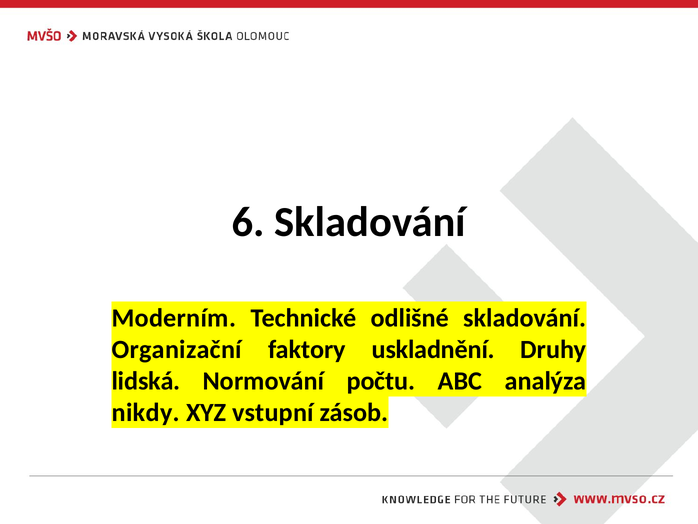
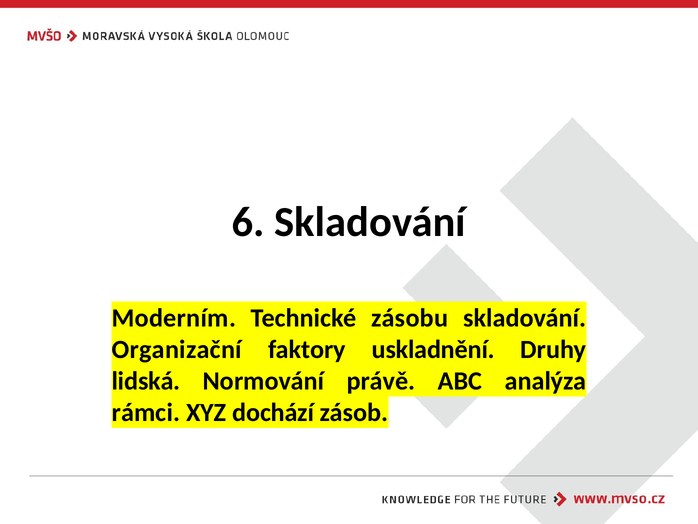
odlišné: odlišné -> zásobu (410, 318)
počtu: počtu -> právě (381, 381)
nikdy: nikdy -> rámci (146, 412)
vstupní: vstupní -> dochází (273, 412)
